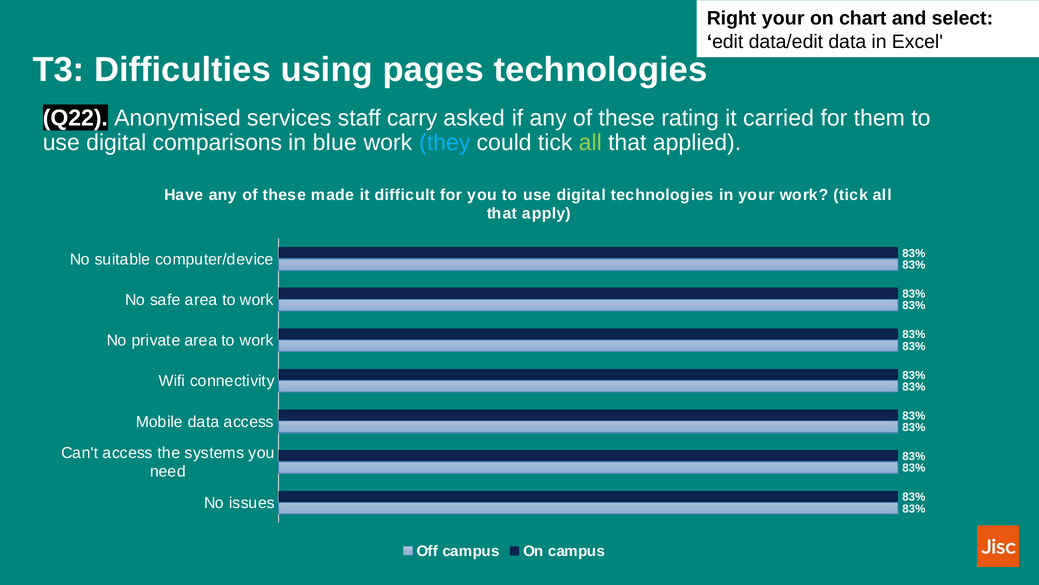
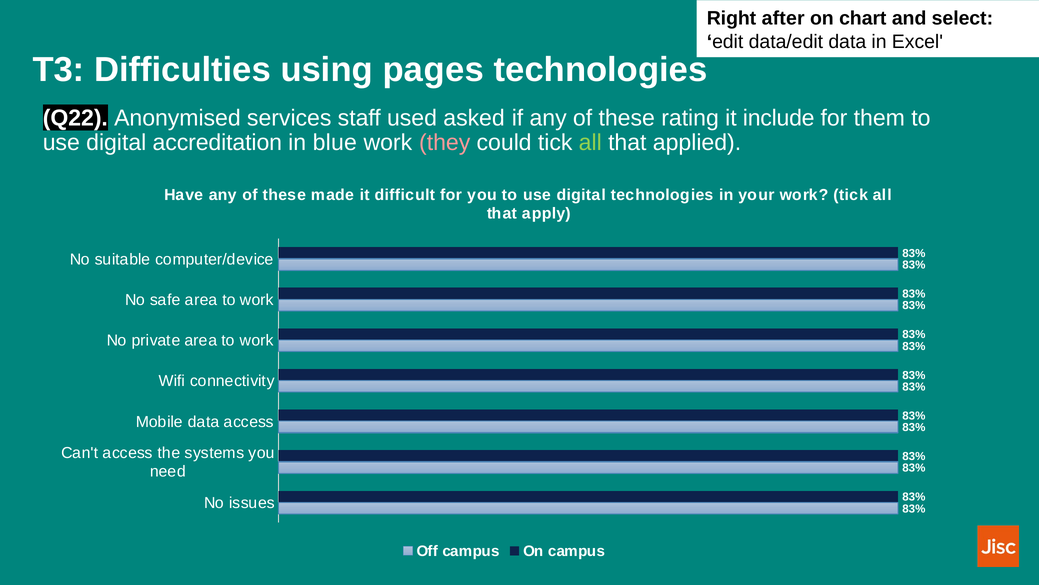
Right your: your -> after (783, 18)
carry: carry -> used (412, 118)
carried: carried -> include (779, 118)
comparisons: comparisons -> accreditation (217, 143)
they colour: light blue -> pink (445, 143)
